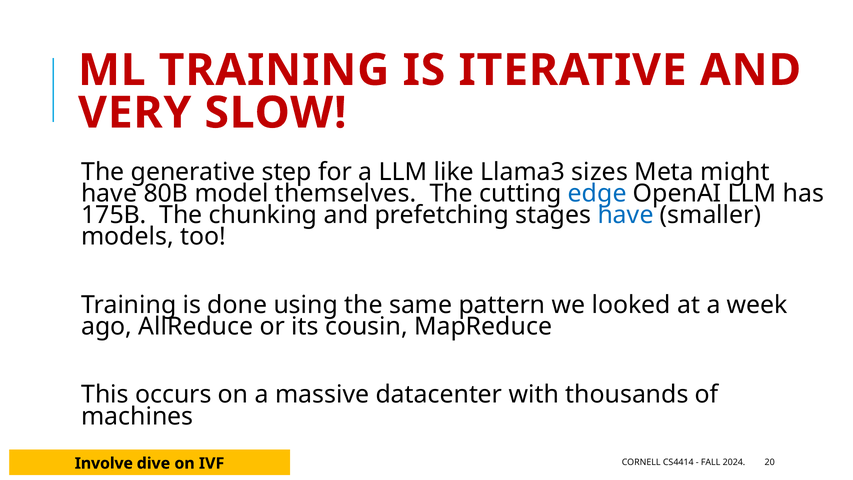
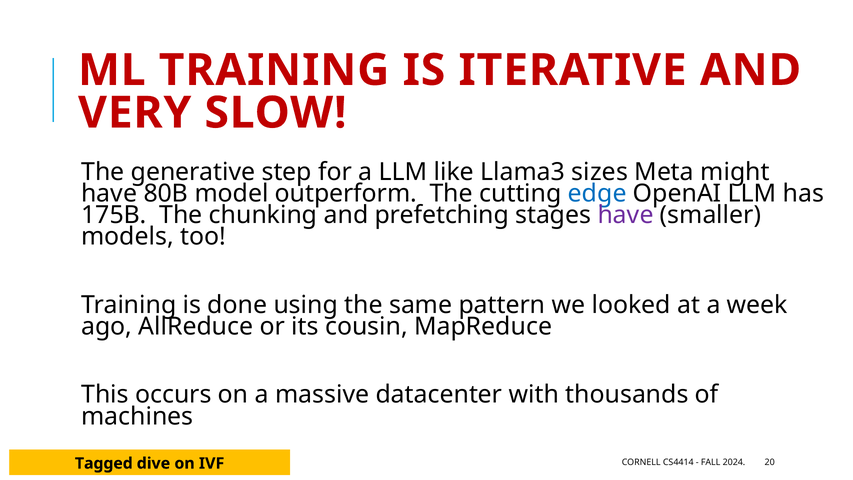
themselves: themselves -> outperform (346, 194)
have colour: blue -> purple (626, 215)
Involve: Involve -> Tagged (104, 463)
